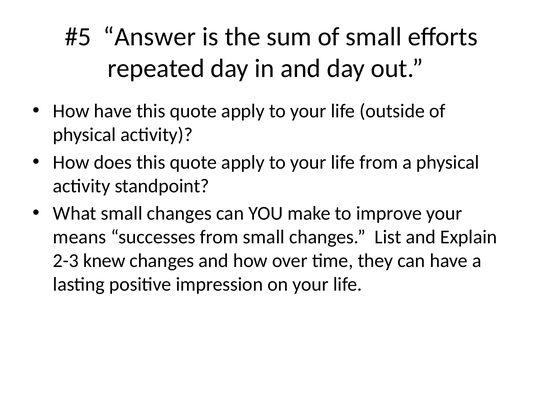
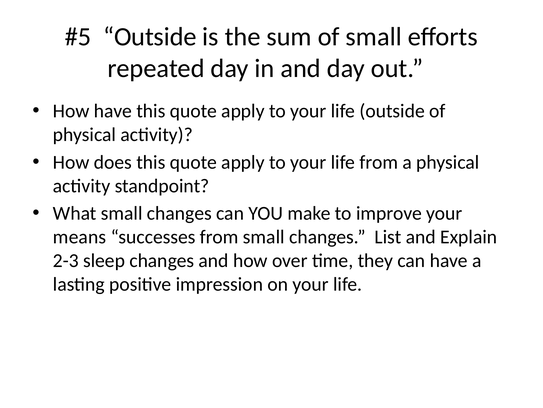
Answer: Answer -> Outside (150, 37)
knew: knew -> sleep (104, 260)
